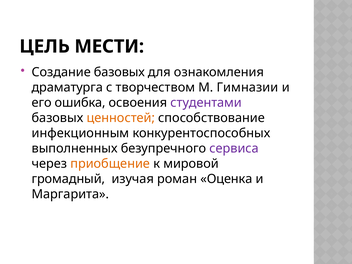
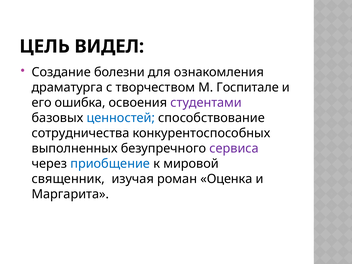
МЕСТИ: МЕСТИ -> ВИДЕЛ (109, 46)
Cоздание базовых: базовых -> болезни (119, 72)
Гимназии: Гимназии -> Госпитале (248, 87)
ценностей colour: orange -> blue (121, 118)
инфекционным: инфекционным -> сотрудничества (80, 133)
приобщение colour: orange -> blue (110, 164)
громадный: громадный -> священник (68, 179)
